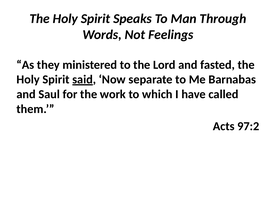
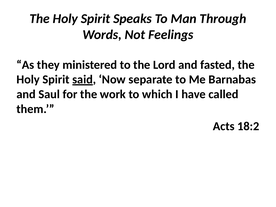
97:2: 97:2 -> 18:2 (248, 126)
